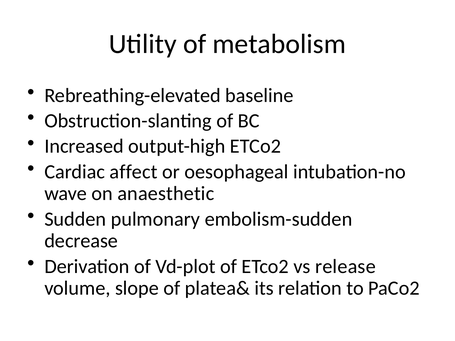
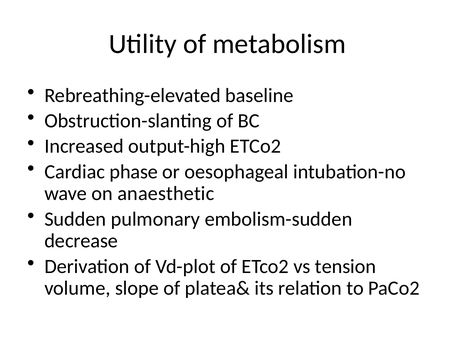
affect: affect -> phase (134, 172)
release: release -> tension (346, 267)
